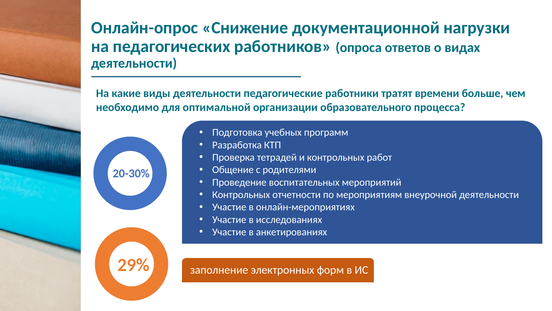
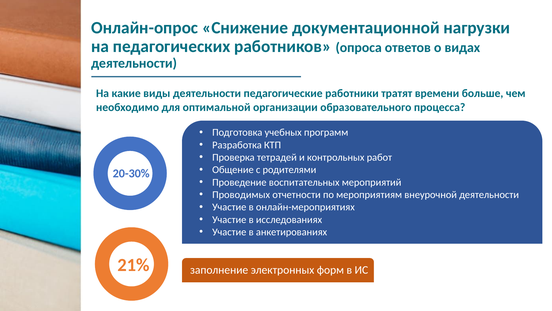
Контрольных: Контрольных -> Проводимых (241, 194)
29%: 29% -> 21% (134, 265)
